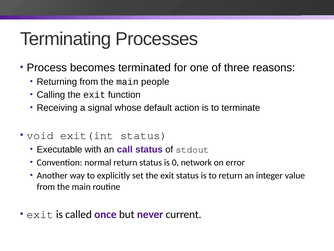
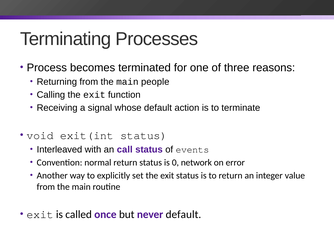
Executable: Executable -> Interleaved (59, 149)
stdout: stdout -> events (192, 149)
never current: current -> default (183, 214)
